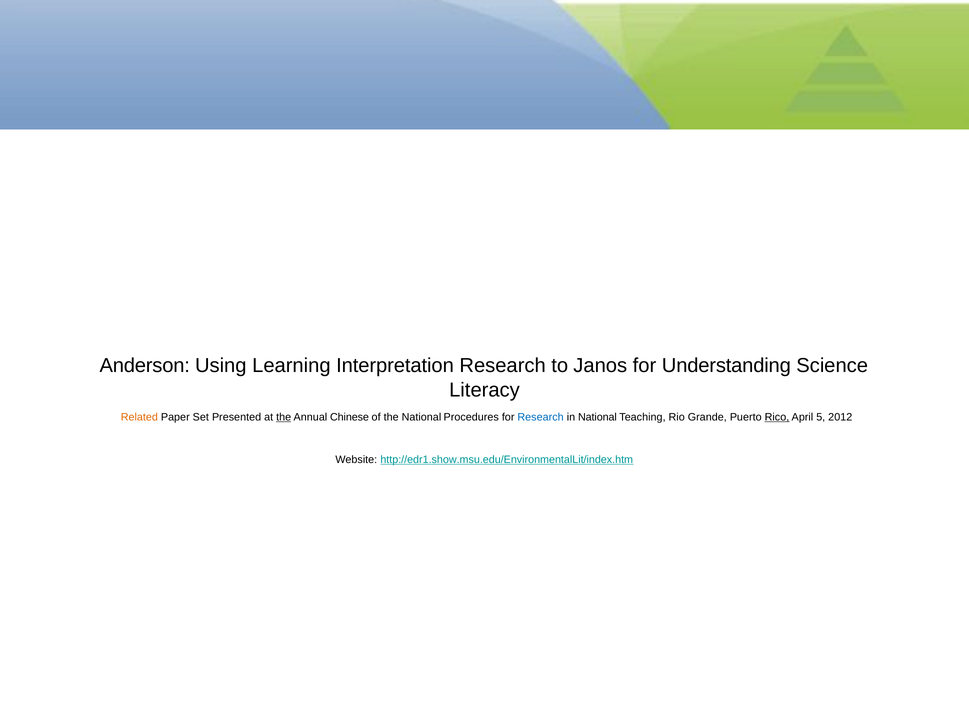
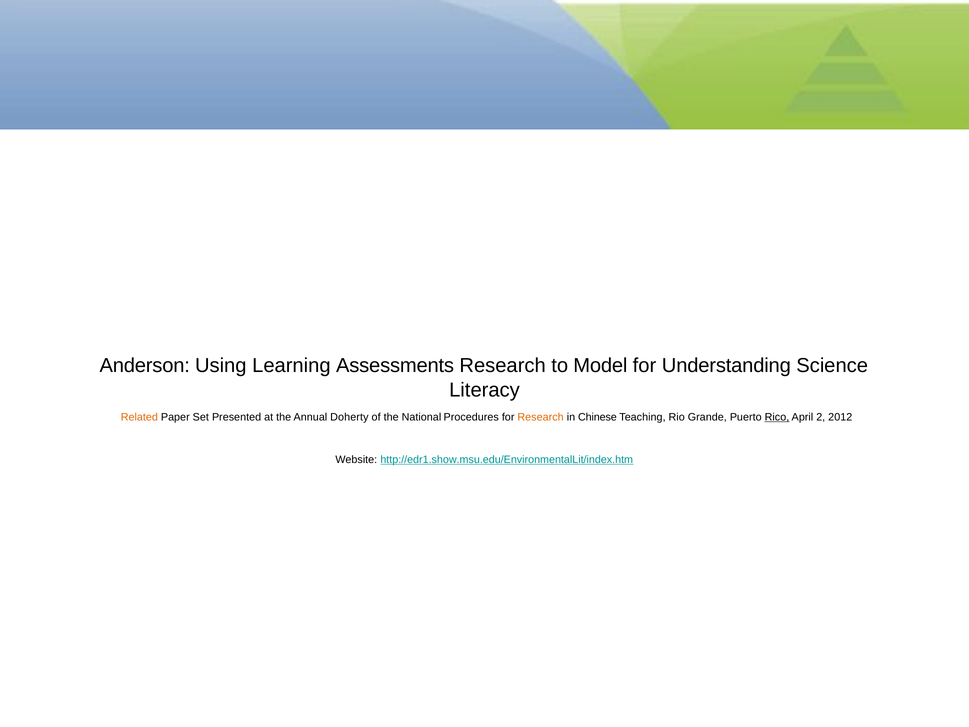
Interpretation: Interpretation -> Assessments (395, 366)
Janos: Janos -> Model (600, 366)
the underline: present -> none (284, 417)
Chinese: Chinese -> Doherty (349, 417)
Research colour: blue -> orange (541, 417)
in National: National -> Chinese (597, 417)
5: 5 -> 2 (821, 417)
